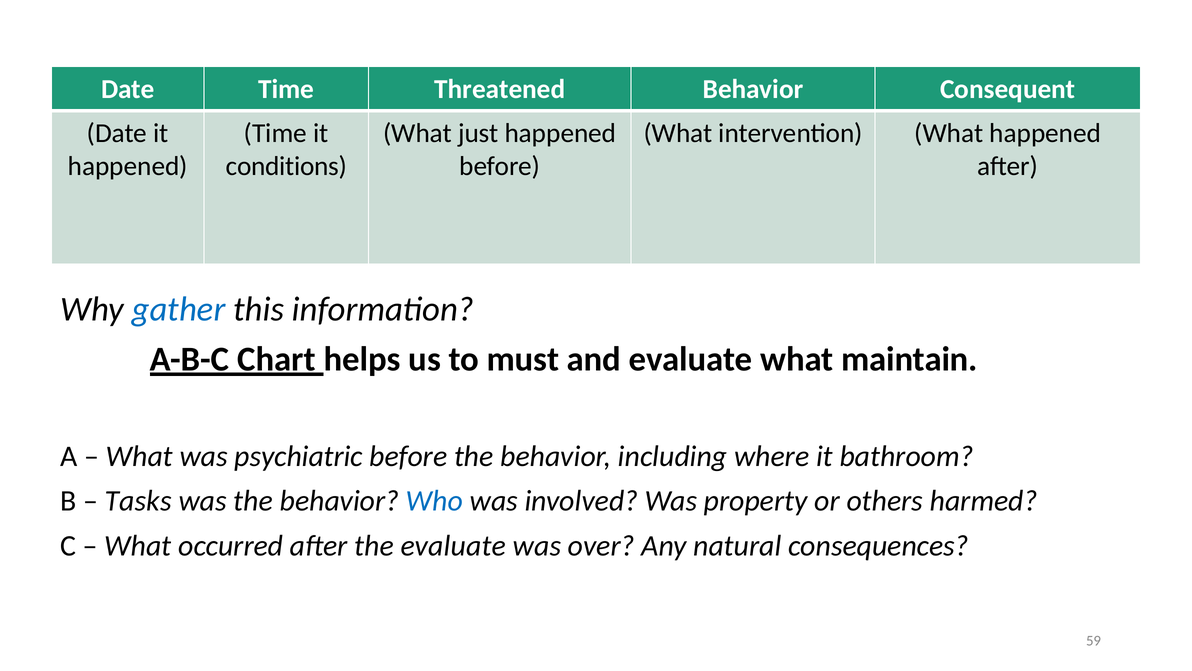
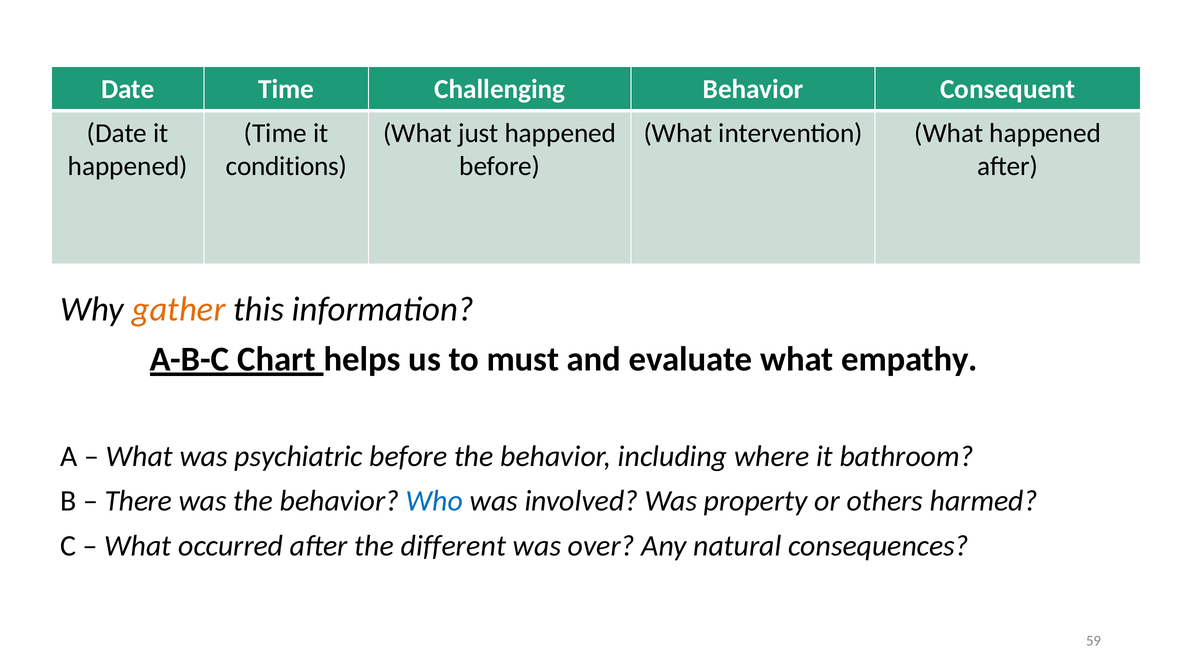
Threatened: Threatened -> Challenging (500, 89)
gather colour: blue -> orange (179, 309)
maintain: maintain -> empathy (909, 359)
Tasks: Tasks -> There (138, 501)
the evaluate: evaluate -> different (453, 545)
